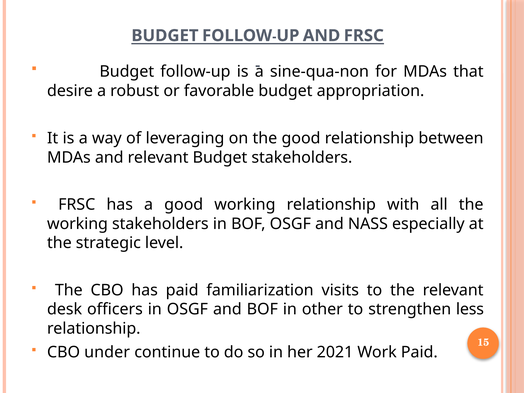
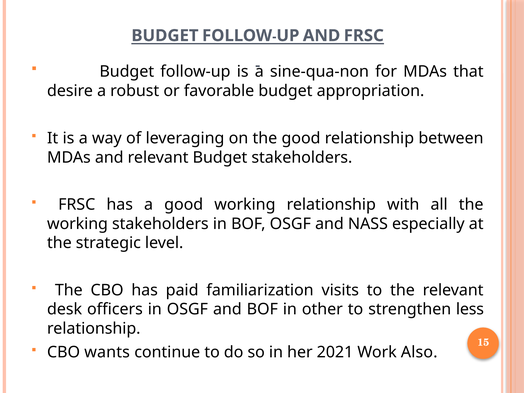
under: under -> wants (107, 352)
Work Paid: Paid -> Also (419, 352)
